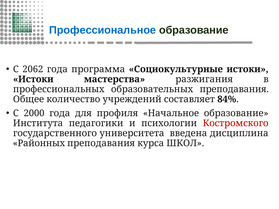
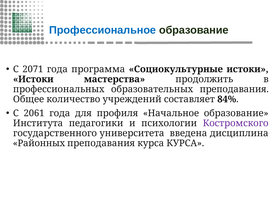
2062: 2062 -> 2071 (33, 69)
разжигания: разжигания -> продолжить (204, 79)
2000: 2000 -> 2061 (34, 113)
Костромского colour: red -> purple (236, 123)
курса ШКОЛ: ШКОЛ -> КУРСА (185, 143)
